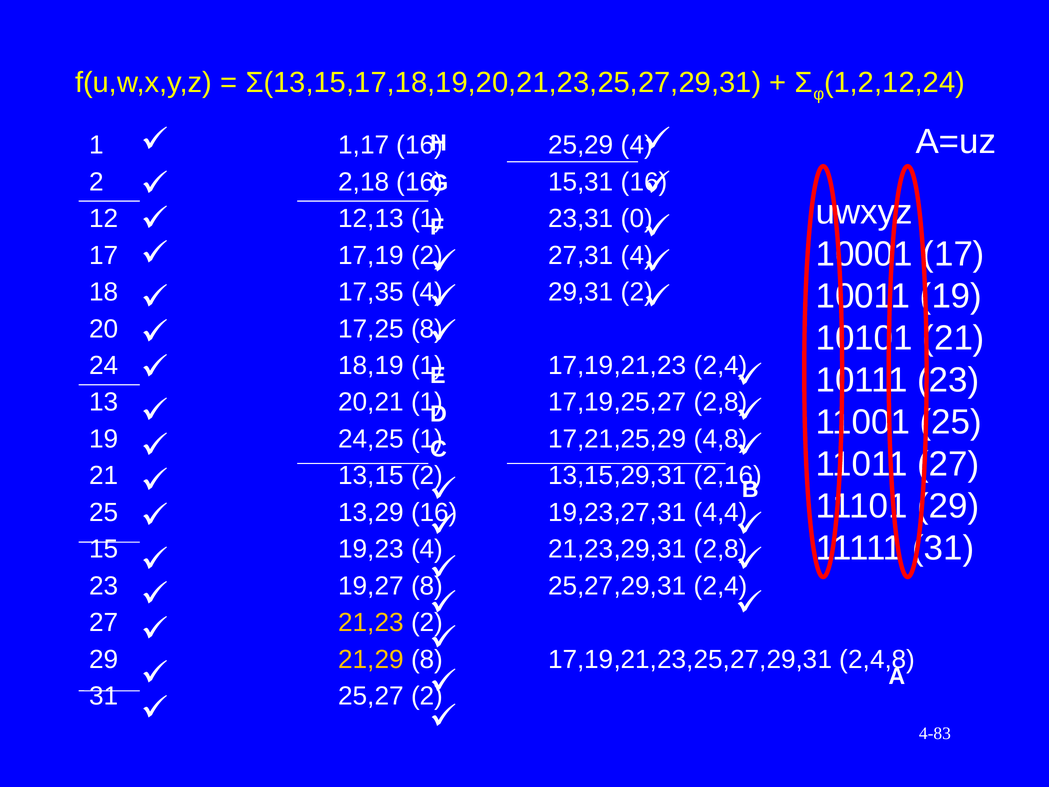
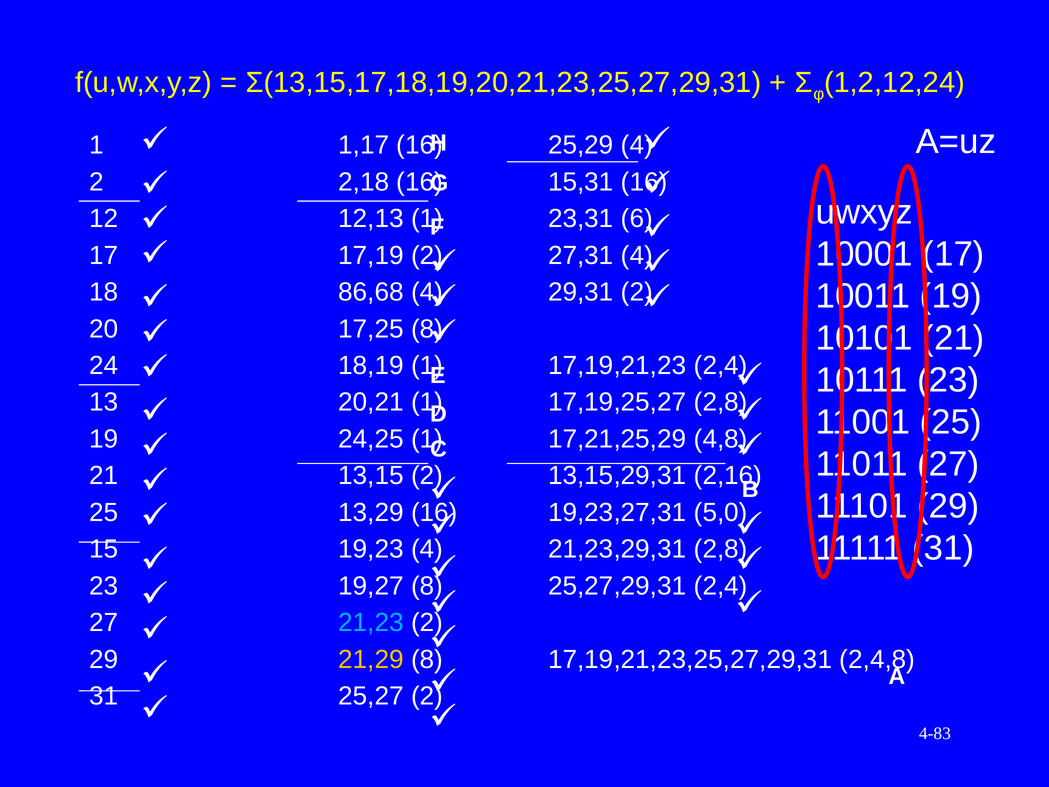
0: 0 -> 6 (637, 219)
17,35: 17,35 -> 86,68 (371, 292)
4,4: 4,4 -> 5,0 (721, 512)
21,23 colour: yellow -> light blue (371, 622)
